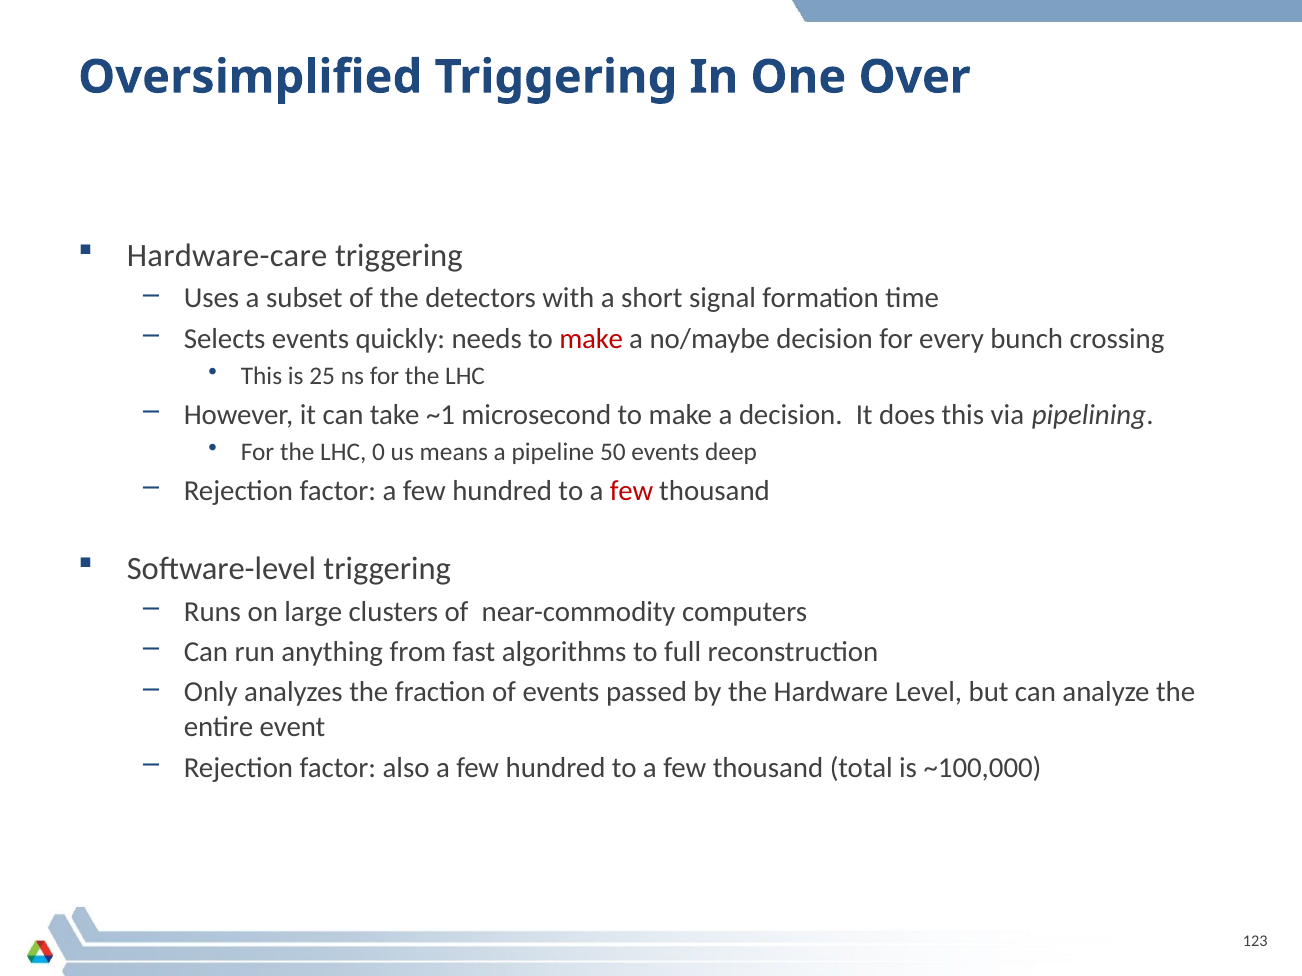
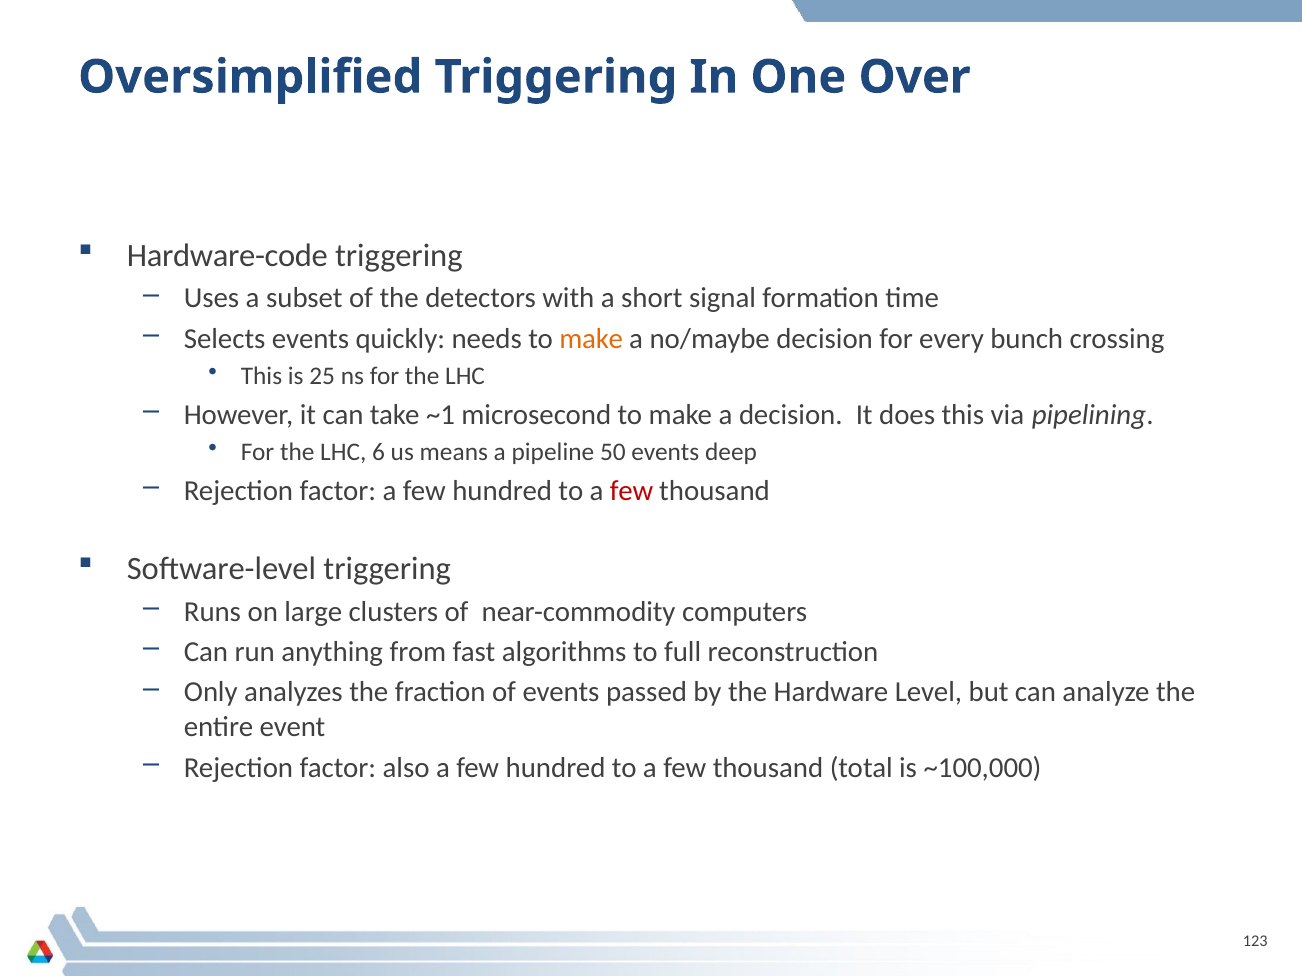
Hardware-care: Hardware-care -> Hardware-code (227, 256)
make colour: red -> orange (591, 339)
0: 0 -> 6 (379, 452)
